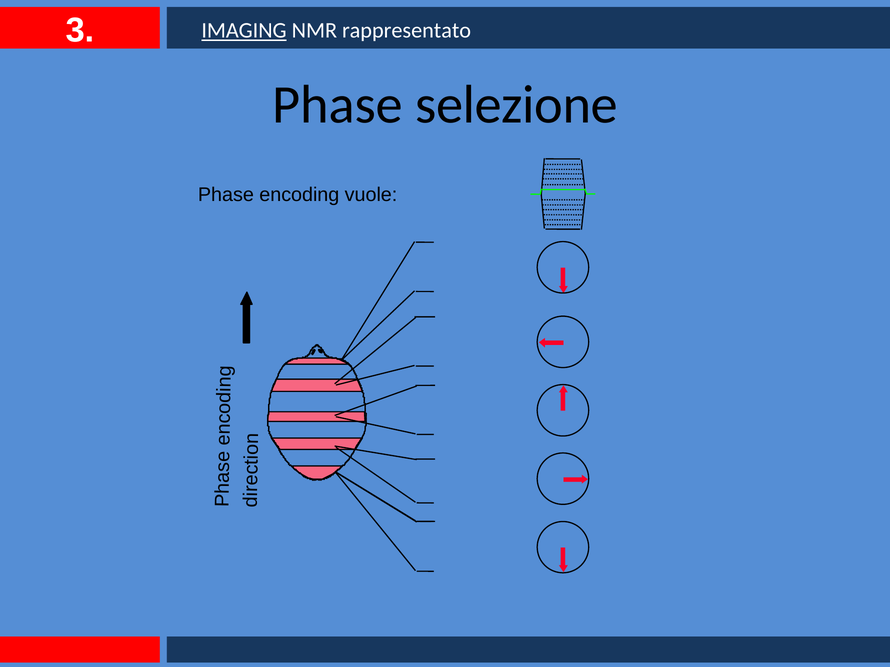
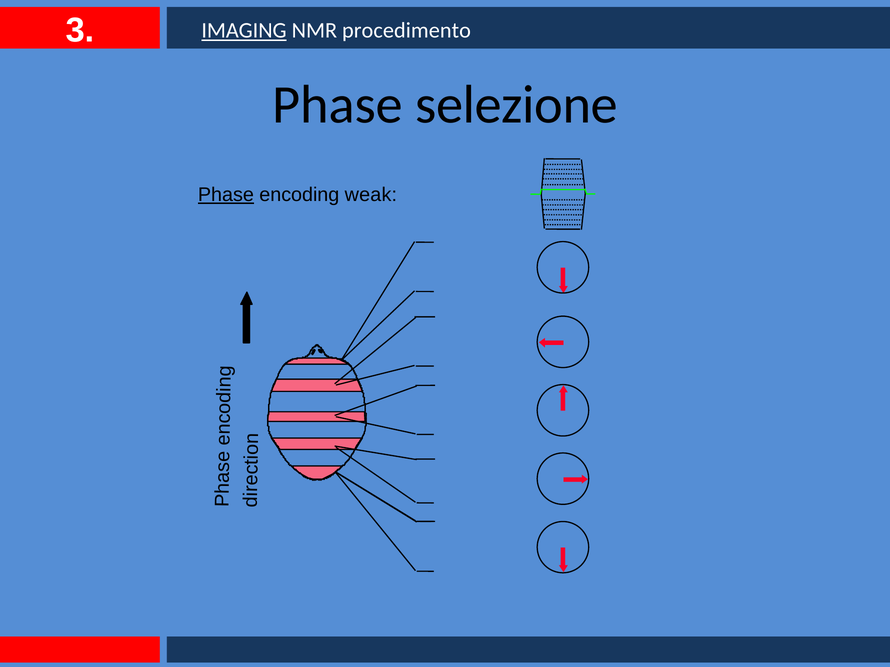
rappresentato: rappresentato -> procedimento (406, 31)
Phase underline: none -> present (226, 195)
vuole: vuole -> weak (371, 195)
